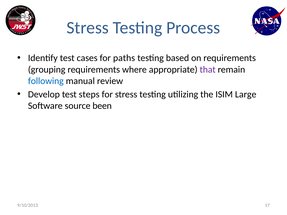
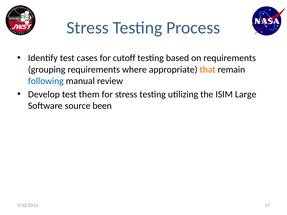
paths: paths -> cutoff (124, 58)
that colour: purple -> orange (208, 70)
steps: steps -> them (89, 94)
